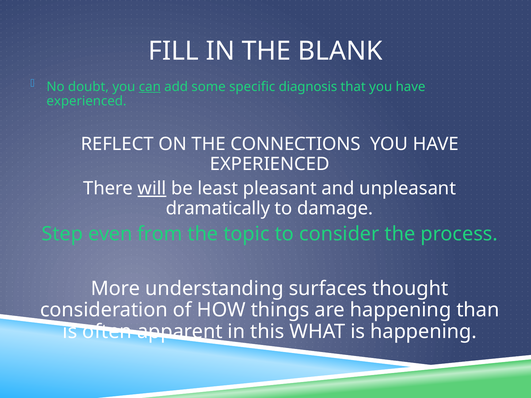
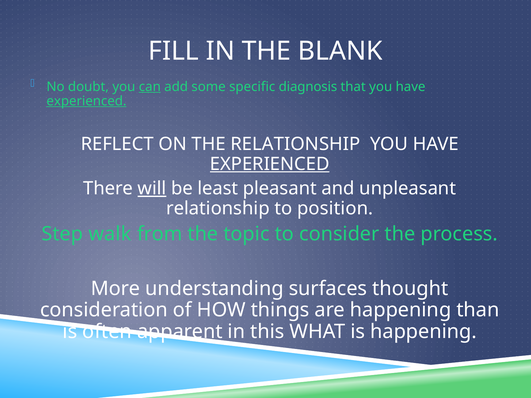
experienced underline: none -> present (86, 101)
THE CONNECTIONS: CONNECTIONS -> RELATIONSHIP (295, 144)
EXPERIENCED underline: none -> present (270, 164)
dramatically: dramatically -> relationship (218, 208)
damage: damage -> position (335, 208)
even: even -> walk (110, 234)
